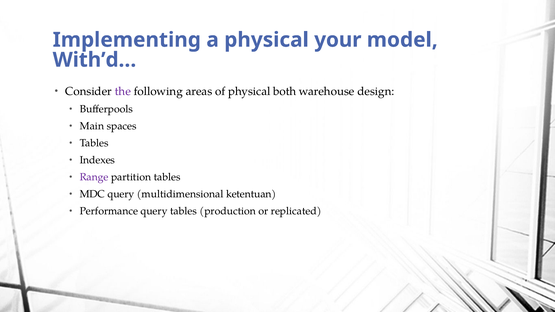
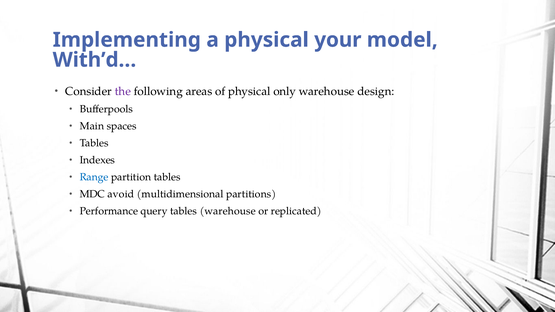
both: both -> only (285, 92)
Range colour: purple -> blue (94, 177)
MDC query: query -> avoid (121, 194)
ketentuan: ketentuan -> partitions (251, 194)
tables production: production -> warehouse (228, 211)
